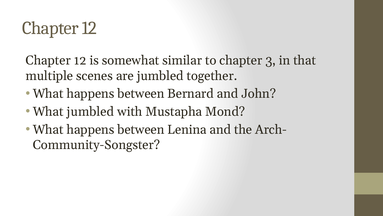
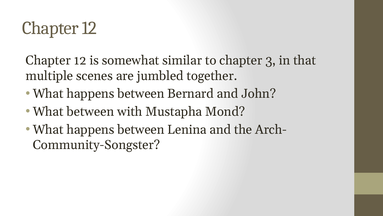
What jumbled: jumbled -> between (90, 111)
